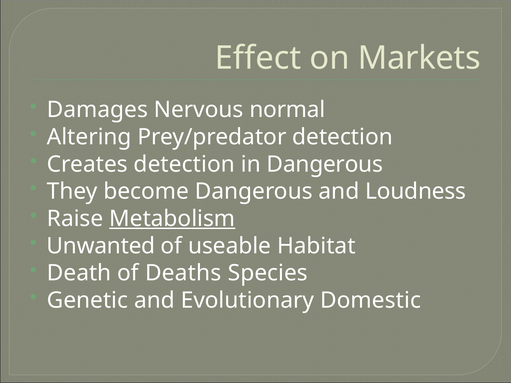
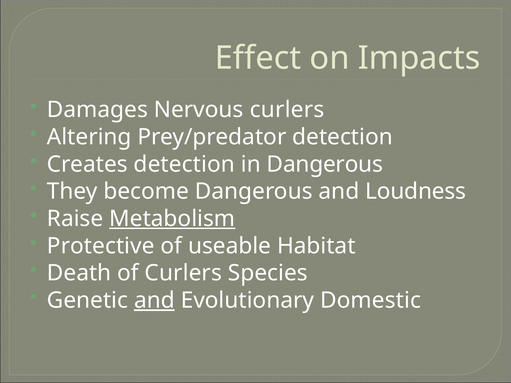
Markets: Markets -> Impacts (419, 58)
Nervous normal: normal -> curlers (287, 110)
Unwanted: Unwanted -> Protective (101, 246)
of Deaths: Deaths -> Curlers (183, 273)
and underline: none -> present (154, 301)
